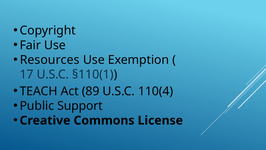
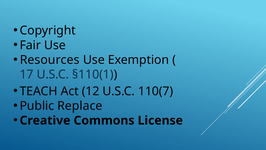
89: 89 -> 12 (91, 91)
110(4: 110(4 -> 110(7 (156, 91)
Support: Support -> Replace (80, 106)
